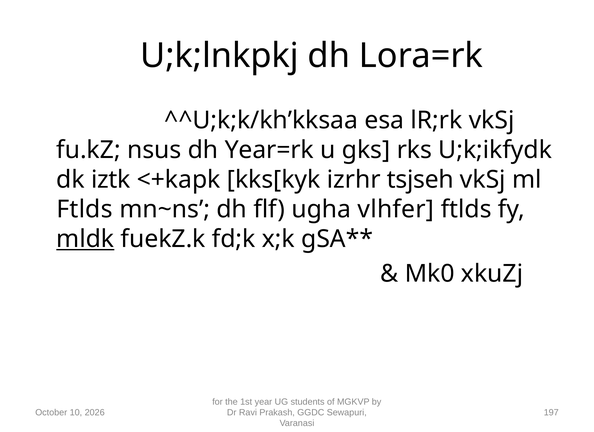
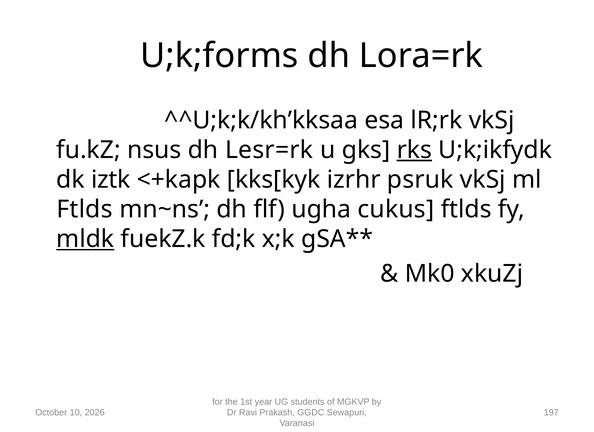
U;k;lnkpkj: U;k;lnkpkj -> U;k;forms (219, 56)
Year=rk: Year=rk -> Lesr=rk (269, 150)
rks underline: none -> present (414, 150)
tsjseh: tsjseh -> psruk (420, 180)
vlhfer: vlhfer -> cukus (396, 209)
